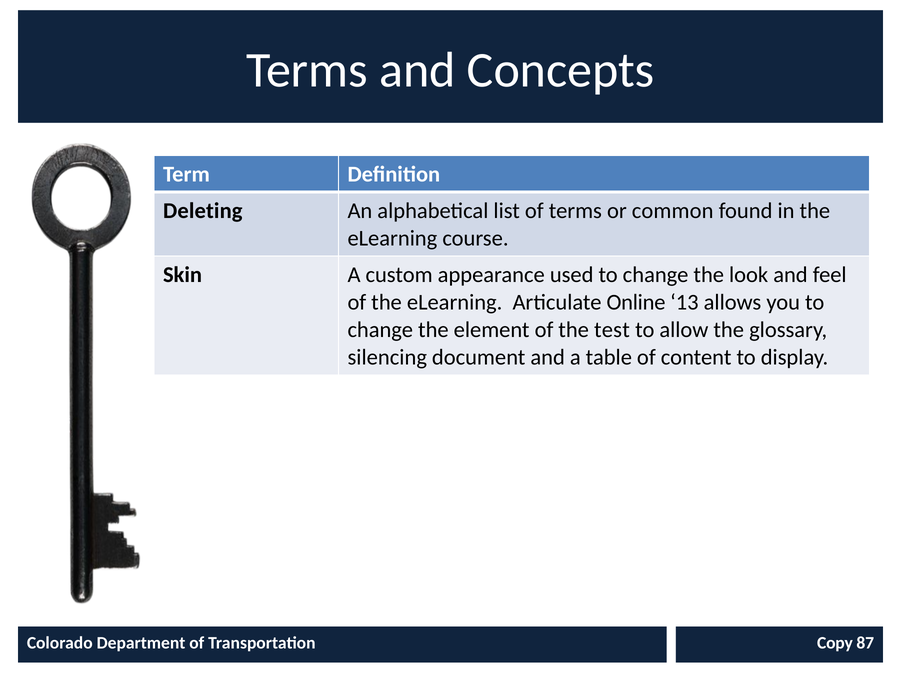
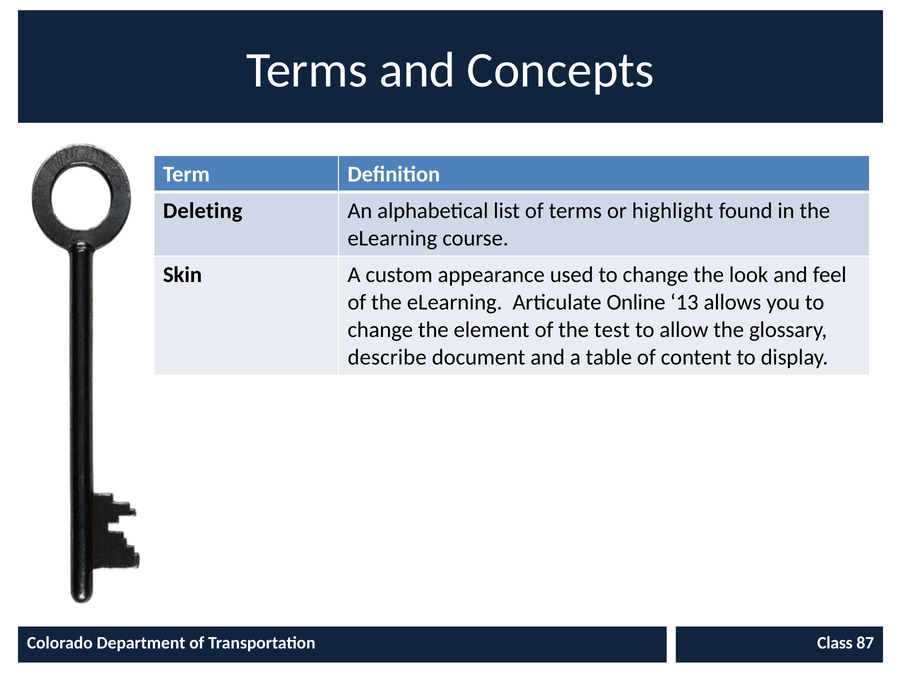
common: common -> highlight (673, 211)
silencing: silencing -> describe (387, 357)
Copy: Copy -> Class (835, 643)
